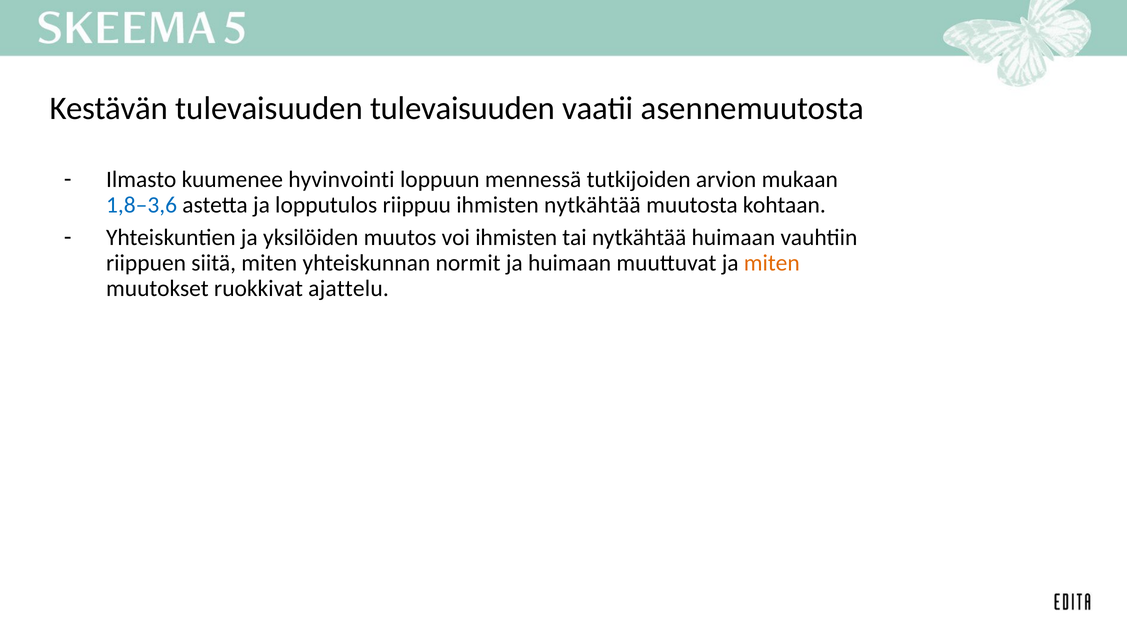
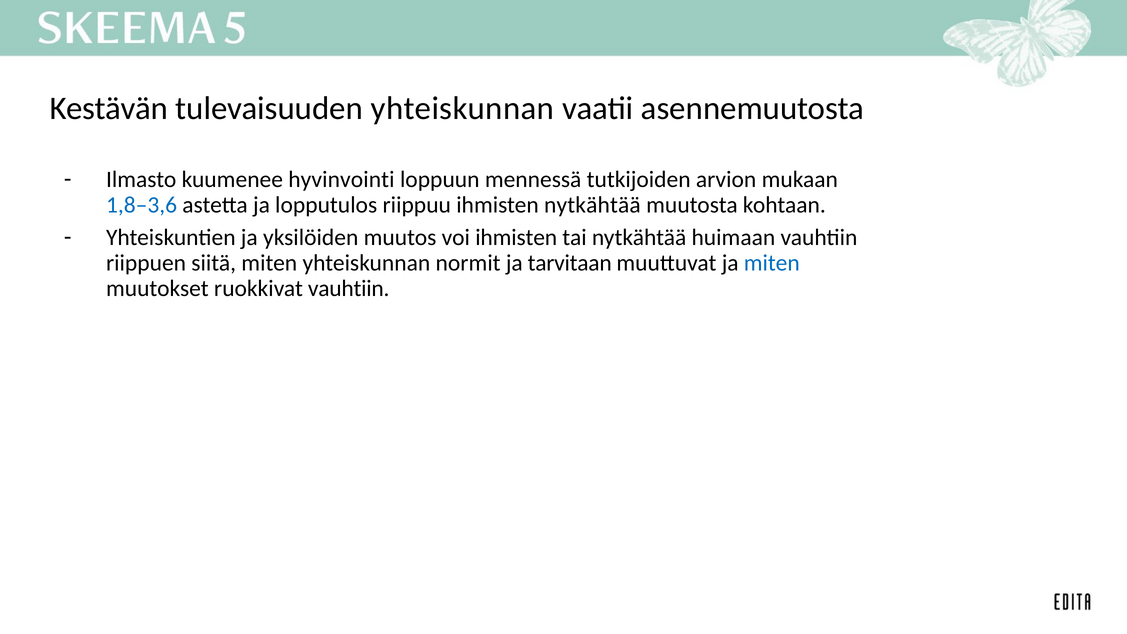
tulevaisuuden tulevaisuuden: tulevaisuuden -> yhteiskunnan (462, 108)
ja huimaan: huimaan -> tarvitaan (570, 263)
miten colour: orange -> blue (772, 263)
ruokkivat ajattelu: ajattelu -> vauhtiin (349, 288)
